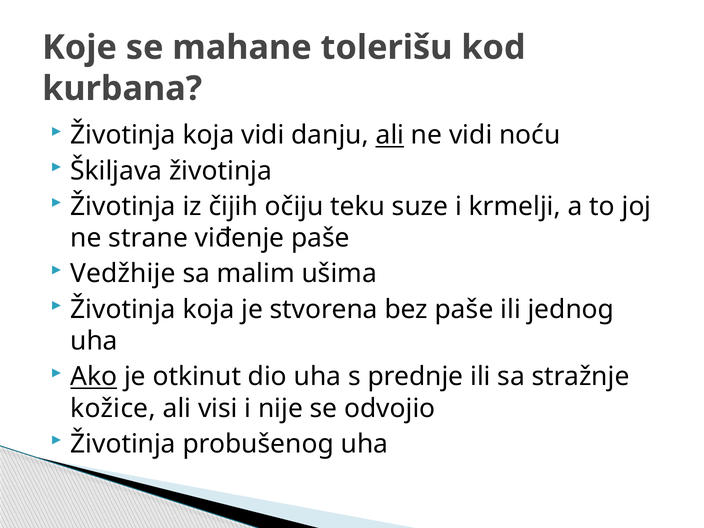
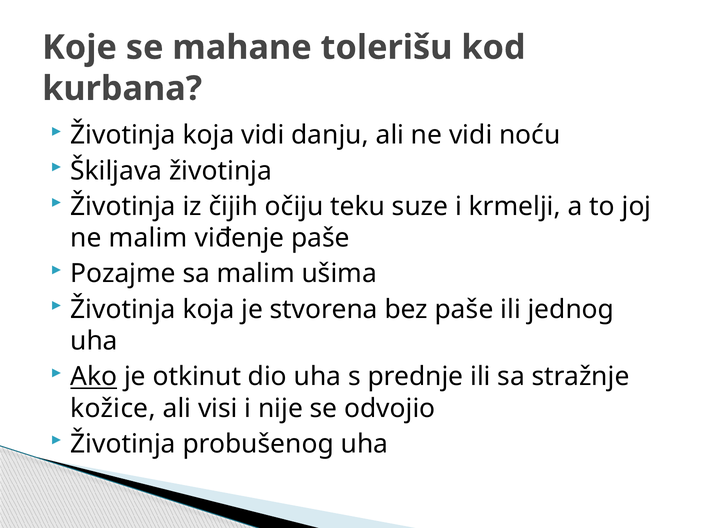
ali underline: present -> none (390, 135)
ne strane: strane -> malim (148, 238)
Vedžhije: Vedžhije -> Pozajme (123, 274)
